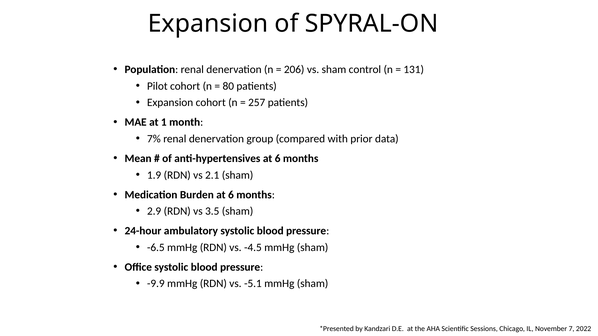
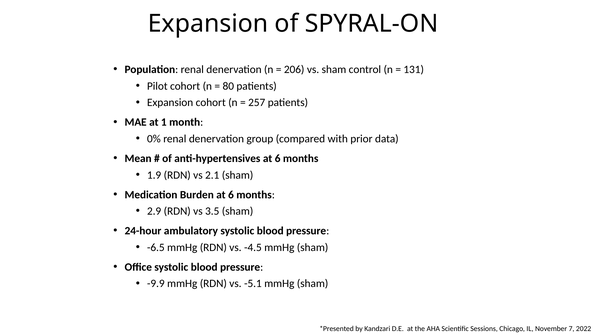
7%: 7% -> 0% (154, 139)
